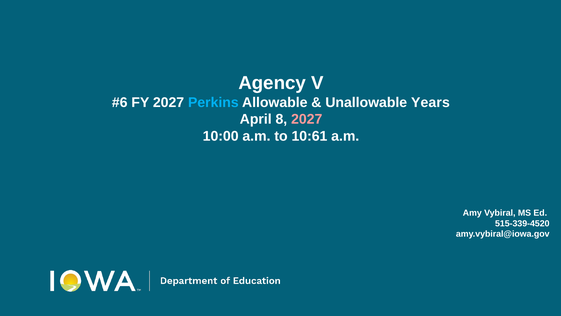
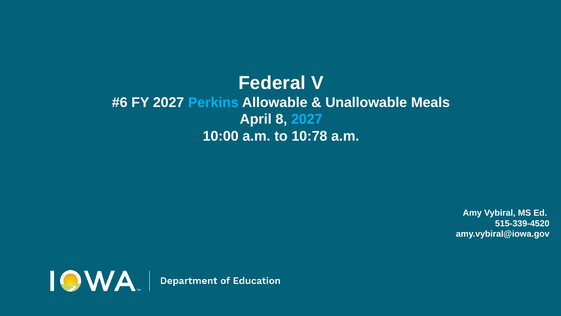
Agency: Agency -> Federal (272, 83)
Years: Years -> Meals (430, 102)
2027 colour: pink -> light blue (307, 119)
10:61: 10:61 -> 10:78 (309, 136)
